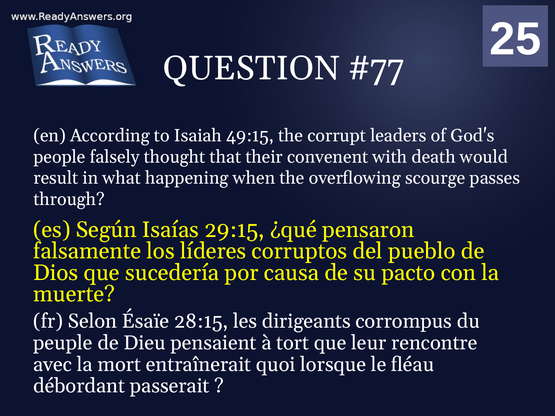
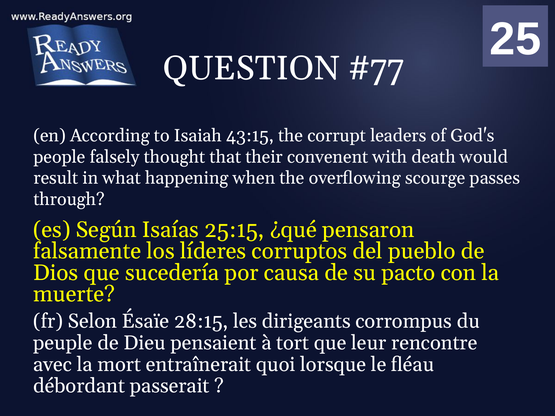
49:15: 49:15 -> 43:15 (250, 136)
29:15: 29:15 -> 25:15 (234, 230)
